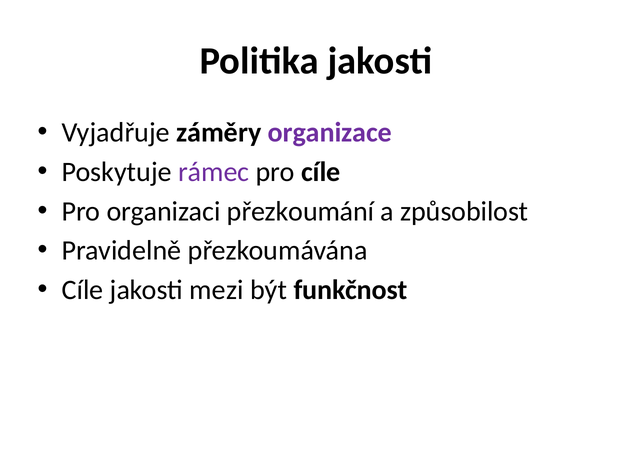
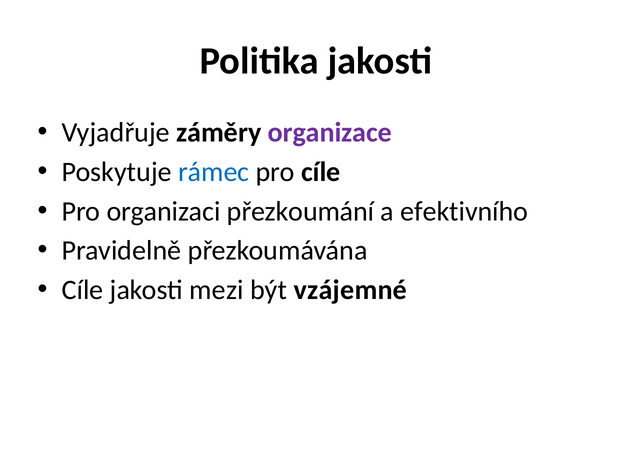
rámec colour: purple -> blue (214, 172)
způsobilost: způsobilost -> efektivního (464, 211)
funkčnost: funkčnost -> vzájemné (350, 290)
